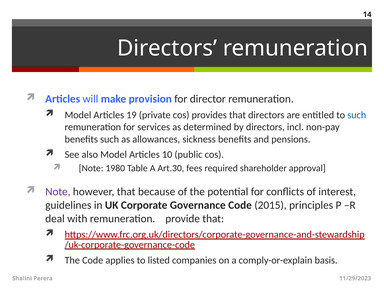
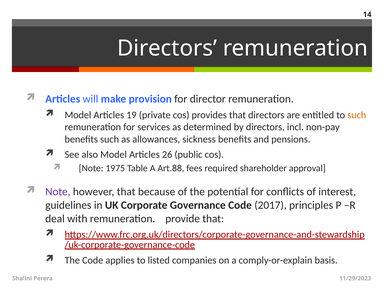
such colour: blue -> orange (357, 115)
10: 10 -> 26 (167, 155)
1980: 1980 -> 1975 (115, 168)
Art.30: Art.30 -> Art.88 (171, 168)
2015: 2015 -> 2017 (271, 205)
